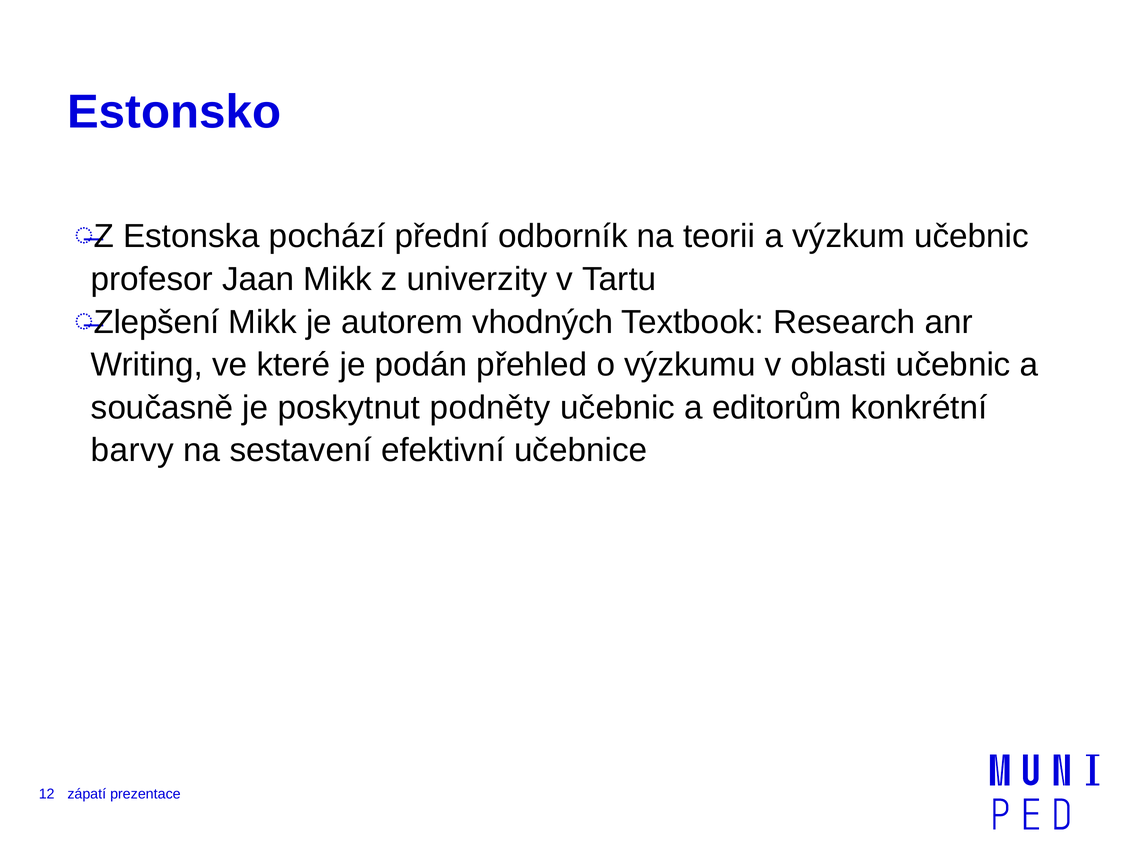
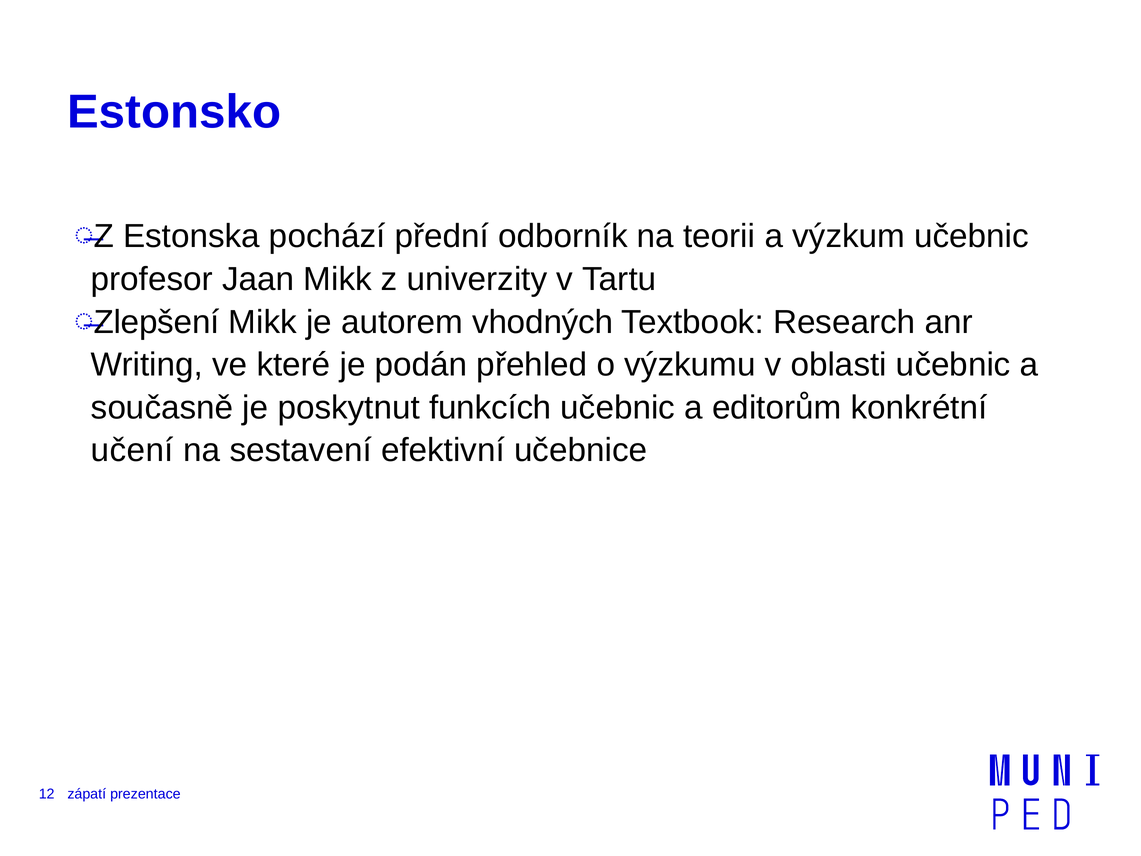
podněty: podněty -> funkcích (490, 408)
barvy: barvy -> učení (132, 450)
